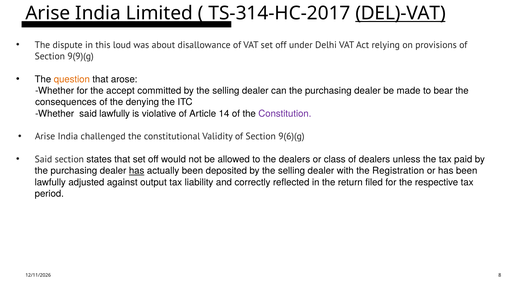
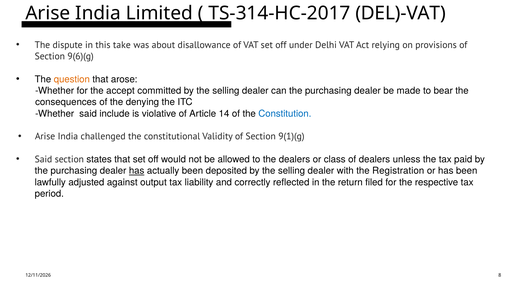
DEL)-VAT underline: present -> none (401, 13)
loud: loud -> take (122, 45)
9(9)(g: 9(9)(g -> 9(6)(g (81, 56)
said lawfully: lawfully -> include (115, 114)
Constitution colour: purple -> blue (285, 114)
9(6)(g: 9(6)(g -> 9(1)(g (291, 137)
